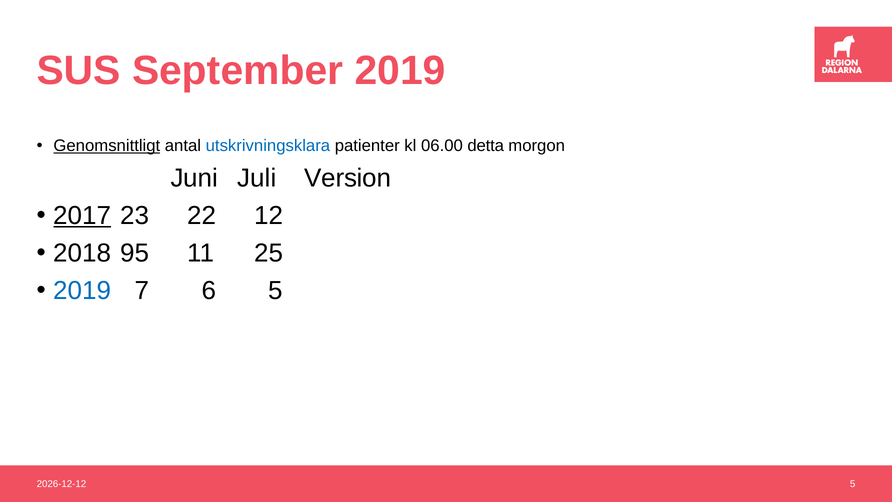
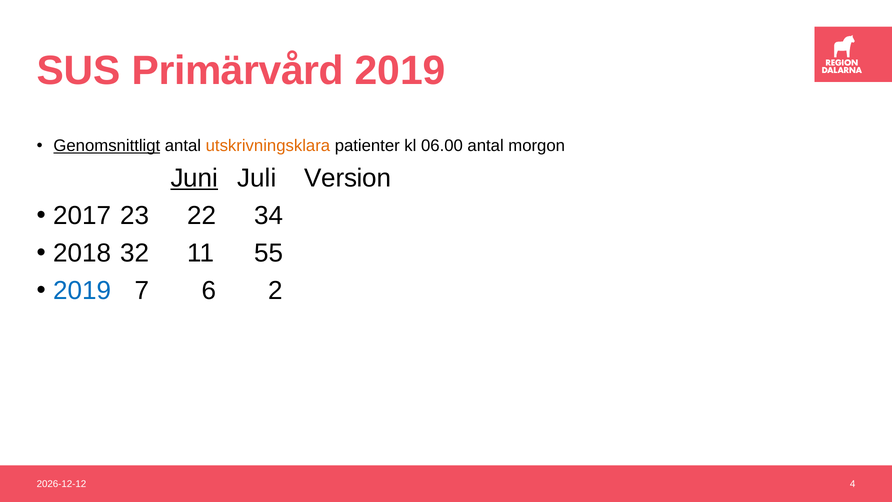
September: September -> Primärvård (238, 71)
utskrivningsklara colour: blue -> orange (268, 146)
06.00 detta: detta -> antal (486, 146)
Juni underline: none -> present (194, 178)
2017 underline: present -> none (82, 216)
12: 12 -> 34 (269, 216)
95: 95 -> 32 (135, 253)
25: 25 -> 55 (269, 253)
6 5: 5 -> 2 (276, 290)
5: 5 -> 4 (853, 484)
